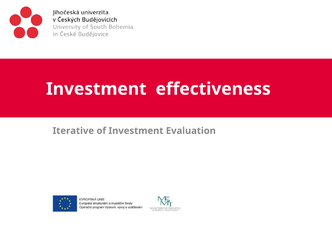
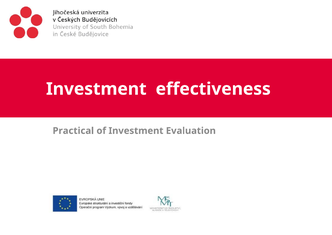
Iterative: Iterative -> Practical (73, 131)
